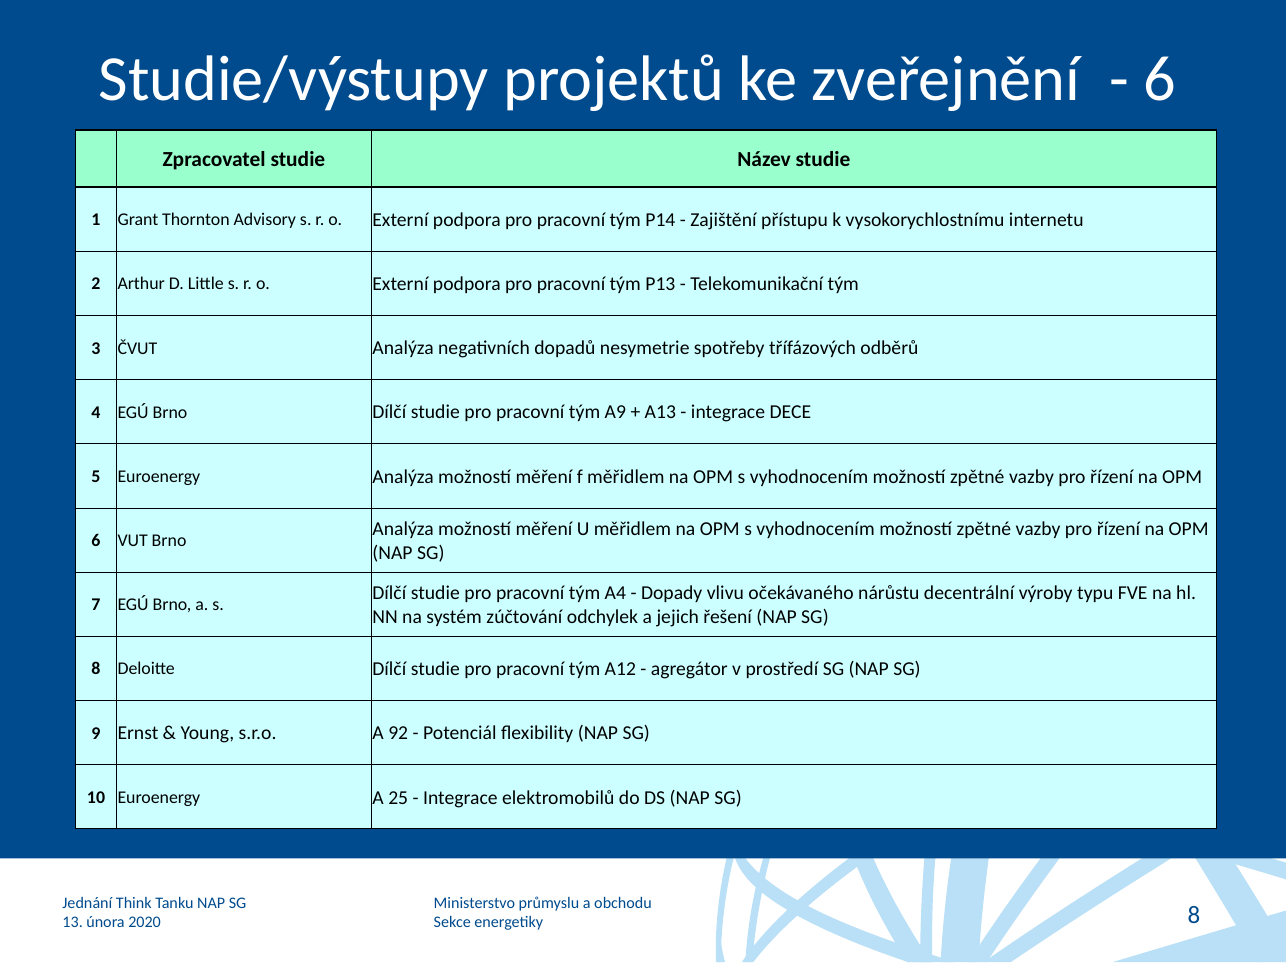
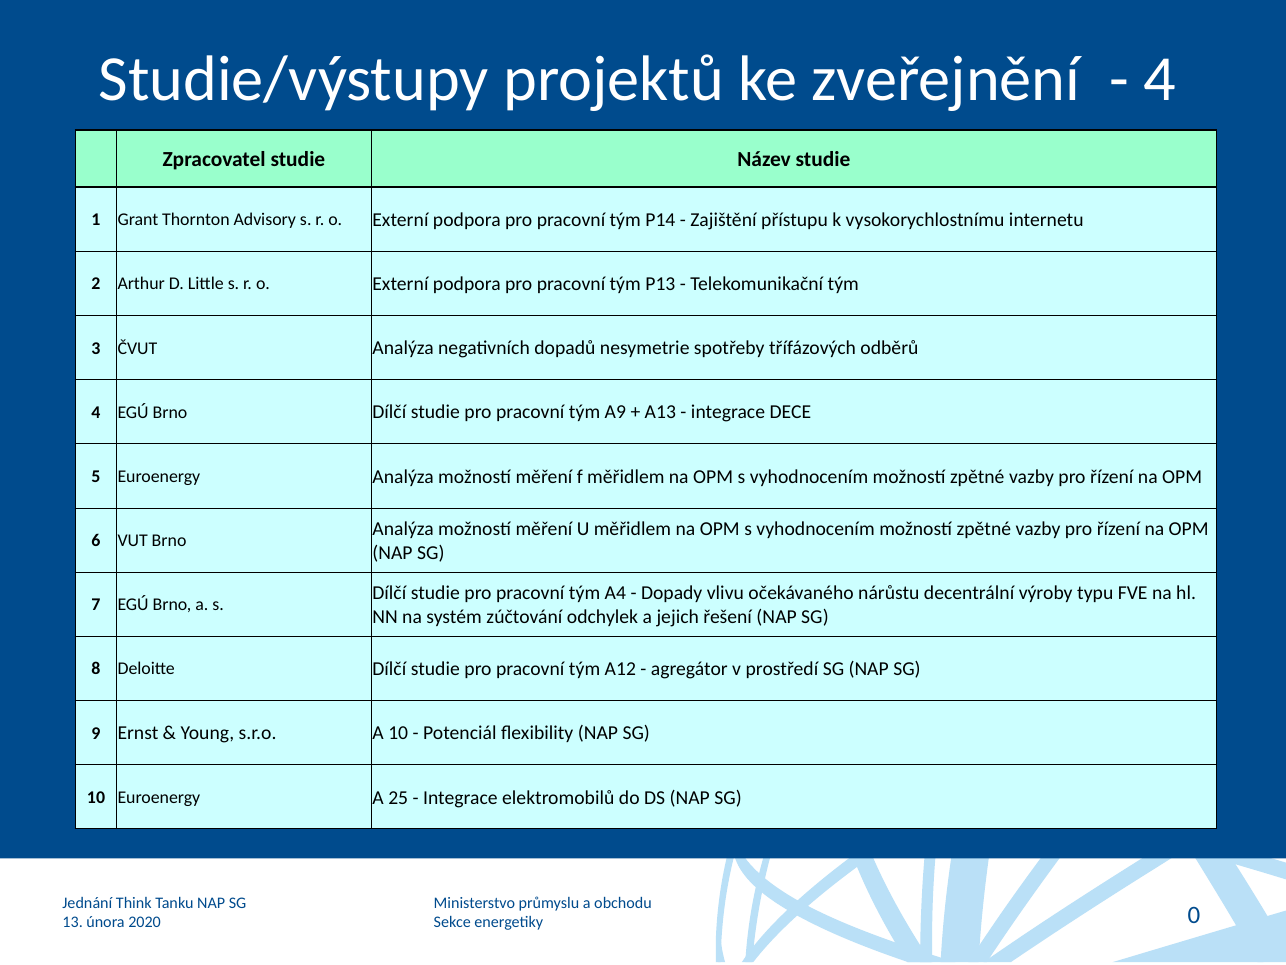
6: 6 -> 4 (1160, 80)
A 92: 92 -> 10 (398, 733)
8: 8 -> 0 (1194, 915)
